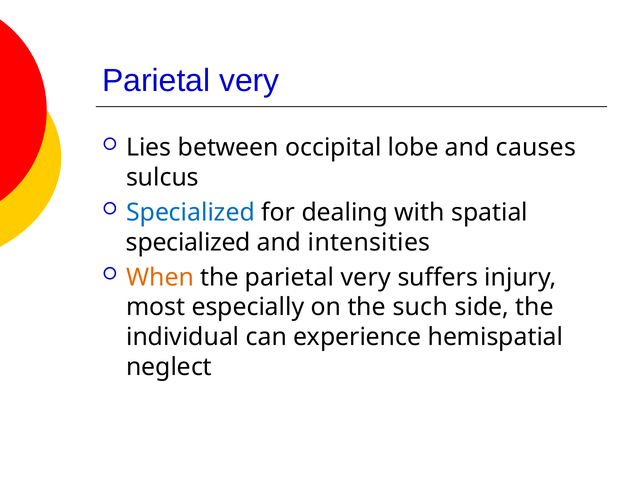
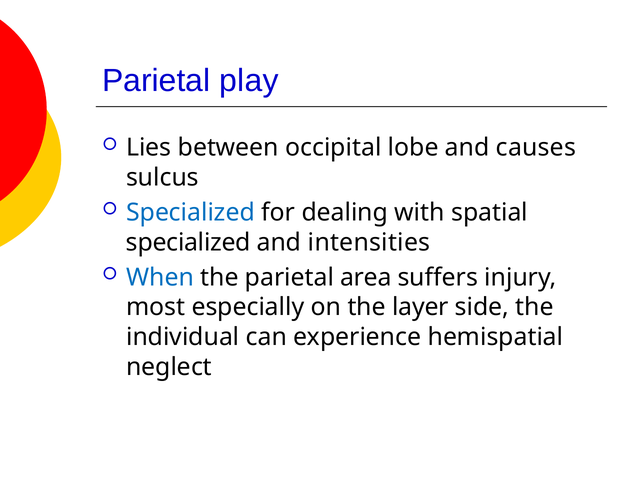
very: very -> play (249, 81)
When colour: orange -> blue (160, 277)
the parietal very: very -> area (366, 277)
such: such -> layer (420, 307)
